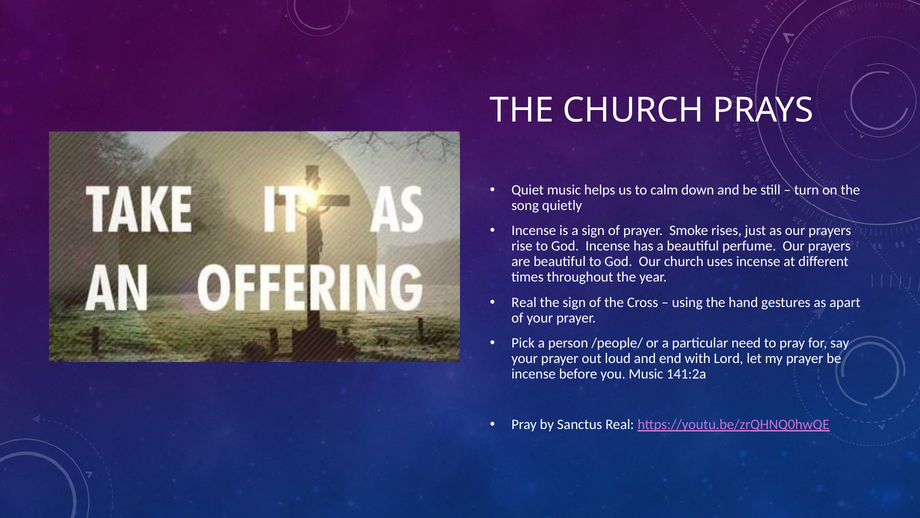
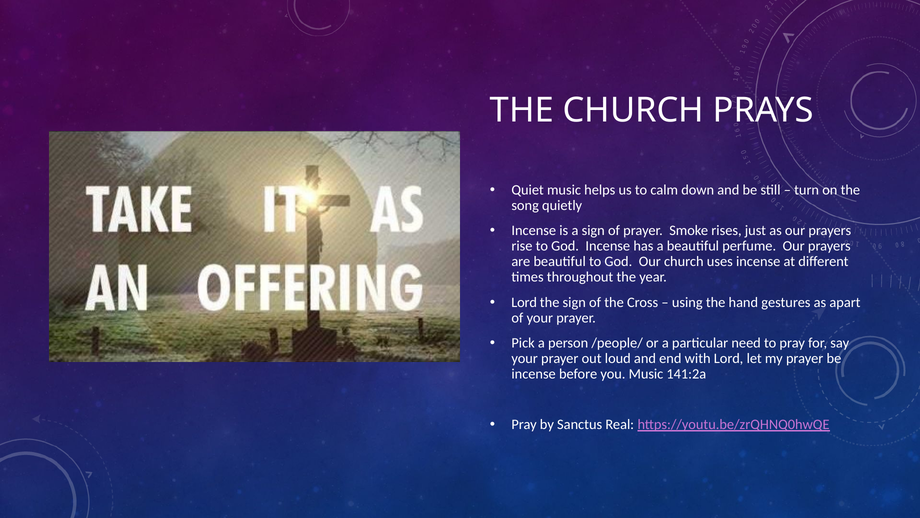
Real: Real -> Lord (524, 302)
